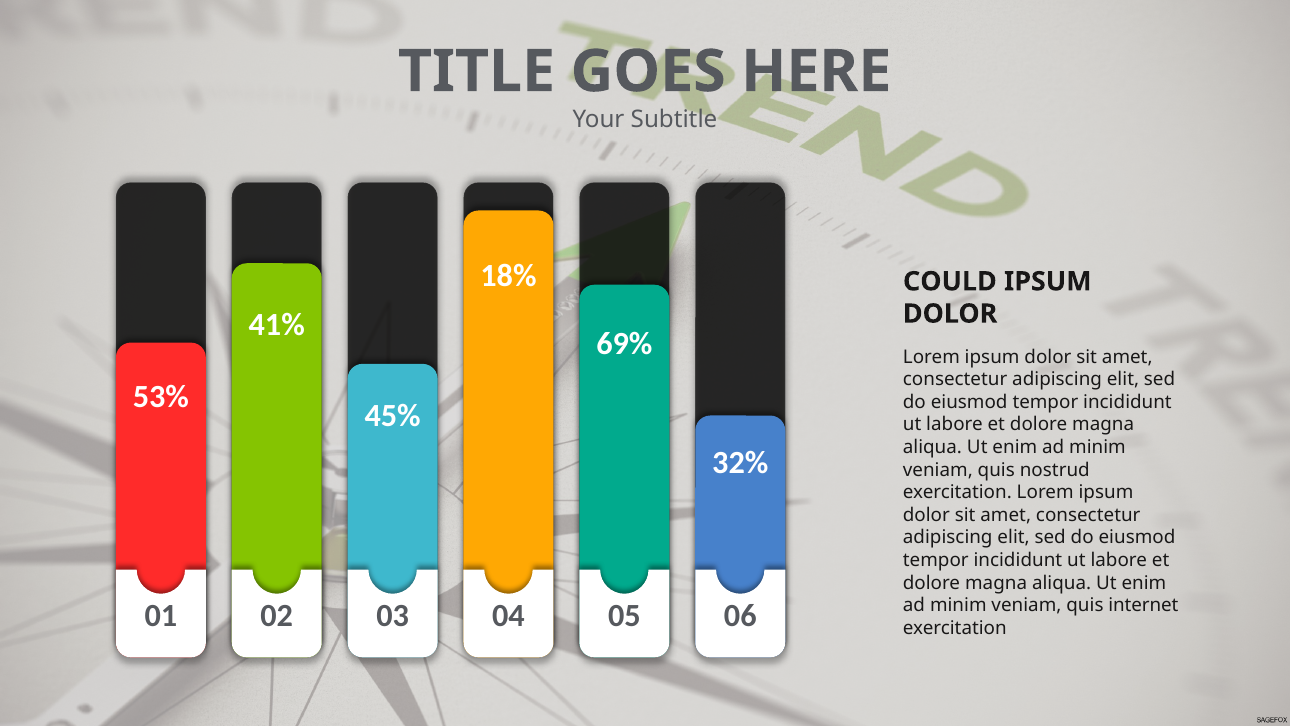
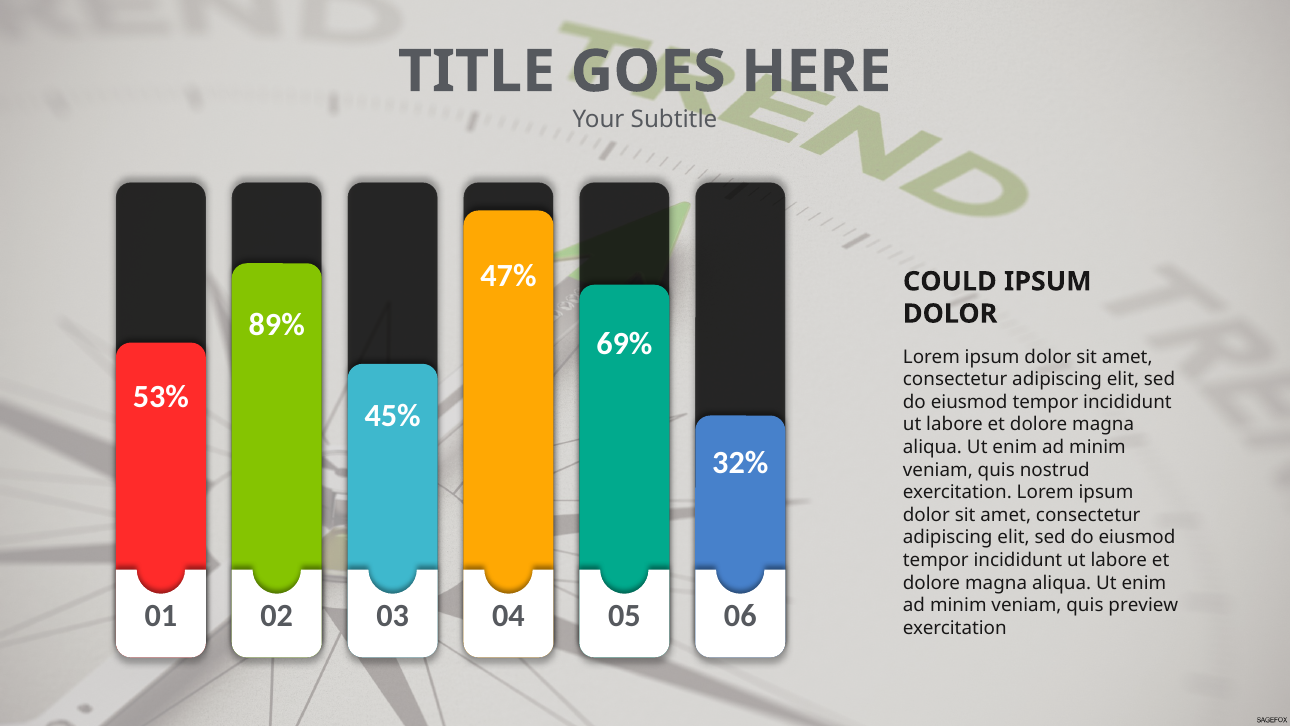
18%: 18% -> 47% (508, 276)
41%: 41% -> 89% (277, 324)
internet: internet -> preview (1143, 605)
